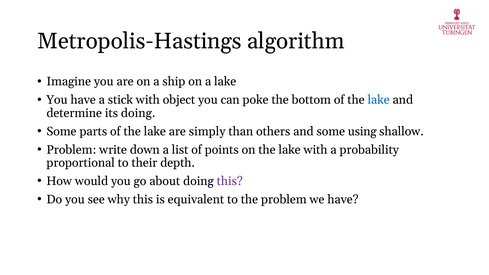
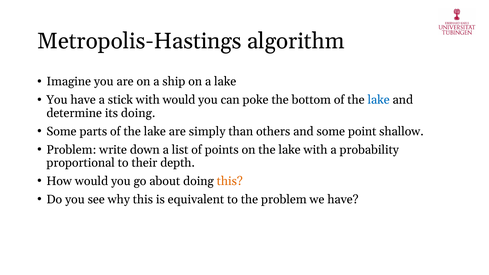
with object: object -> would (179, 100)
using: using -> point (362, 131)
this colour: purple -> orange (230, 181)
